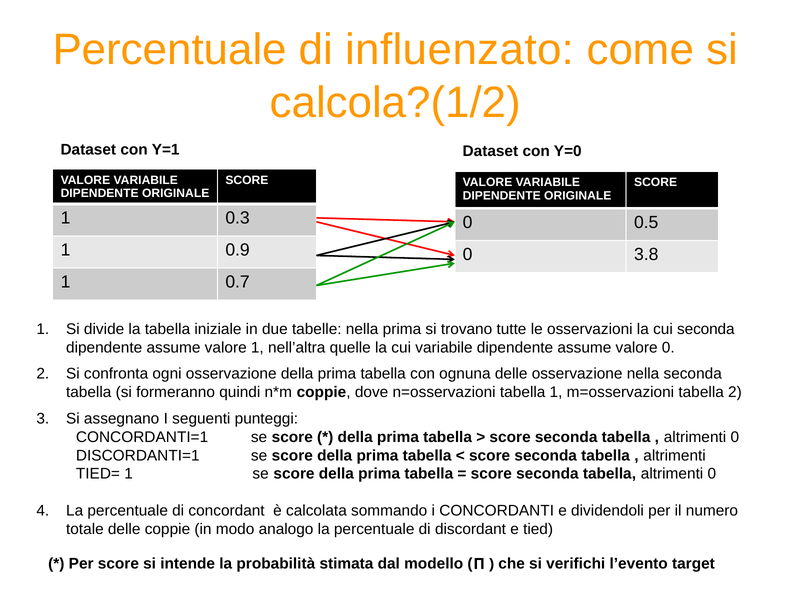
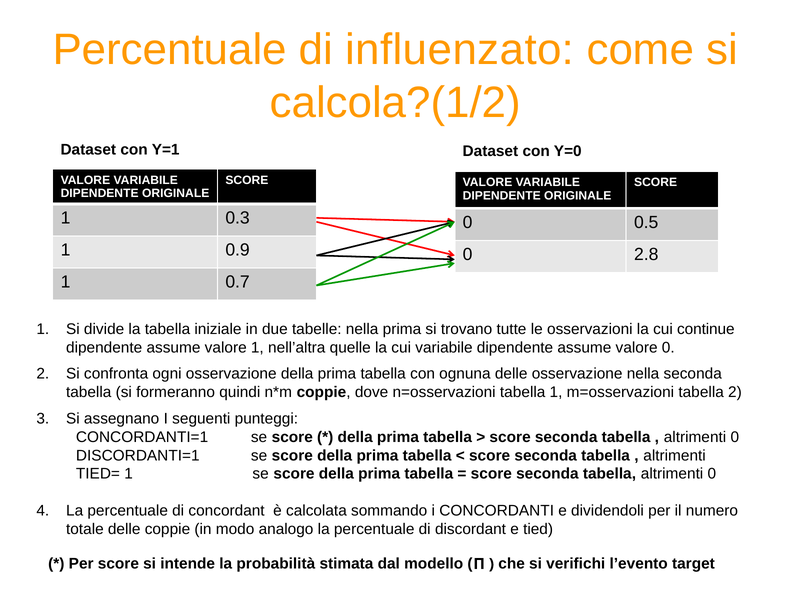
3.8: 3.8 -> 2.8 (646, 254)
cui seconda: seconda -> continue (706, 329)
